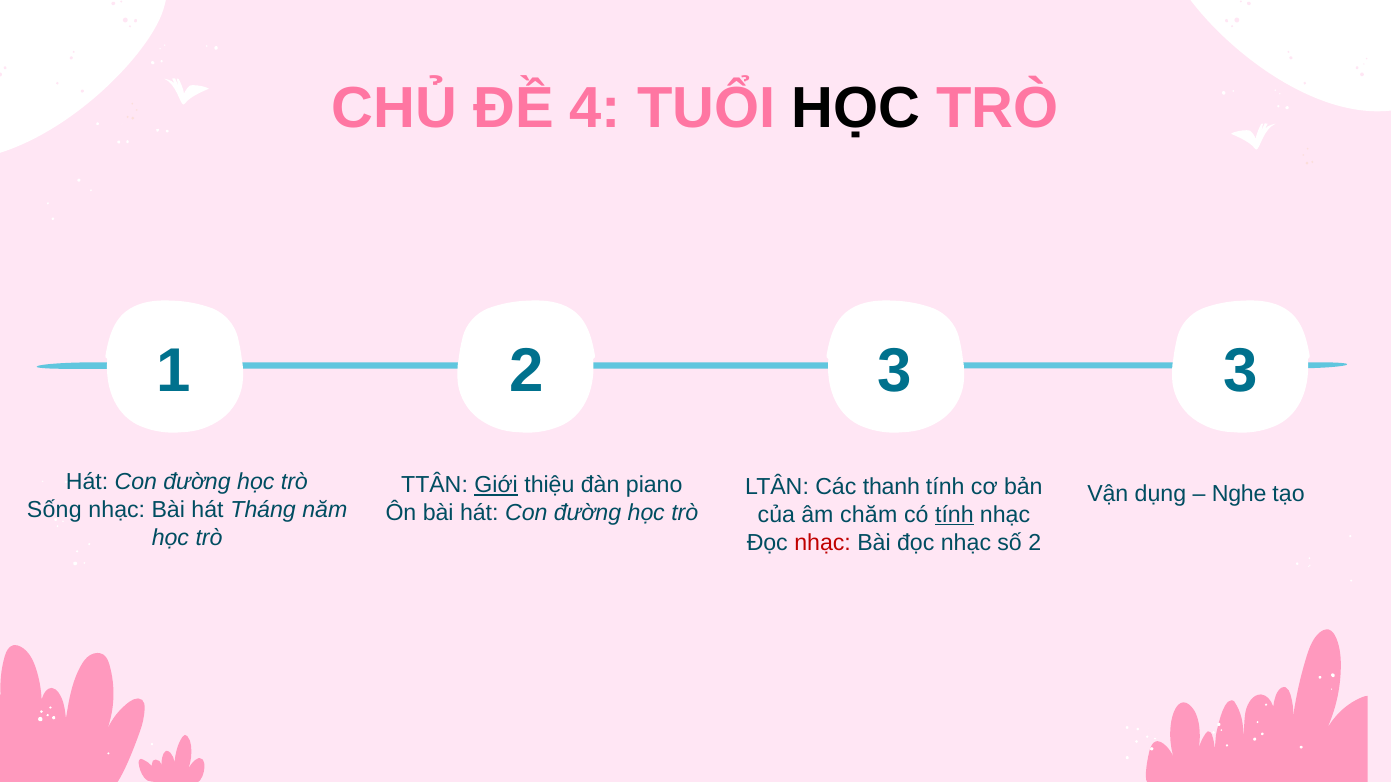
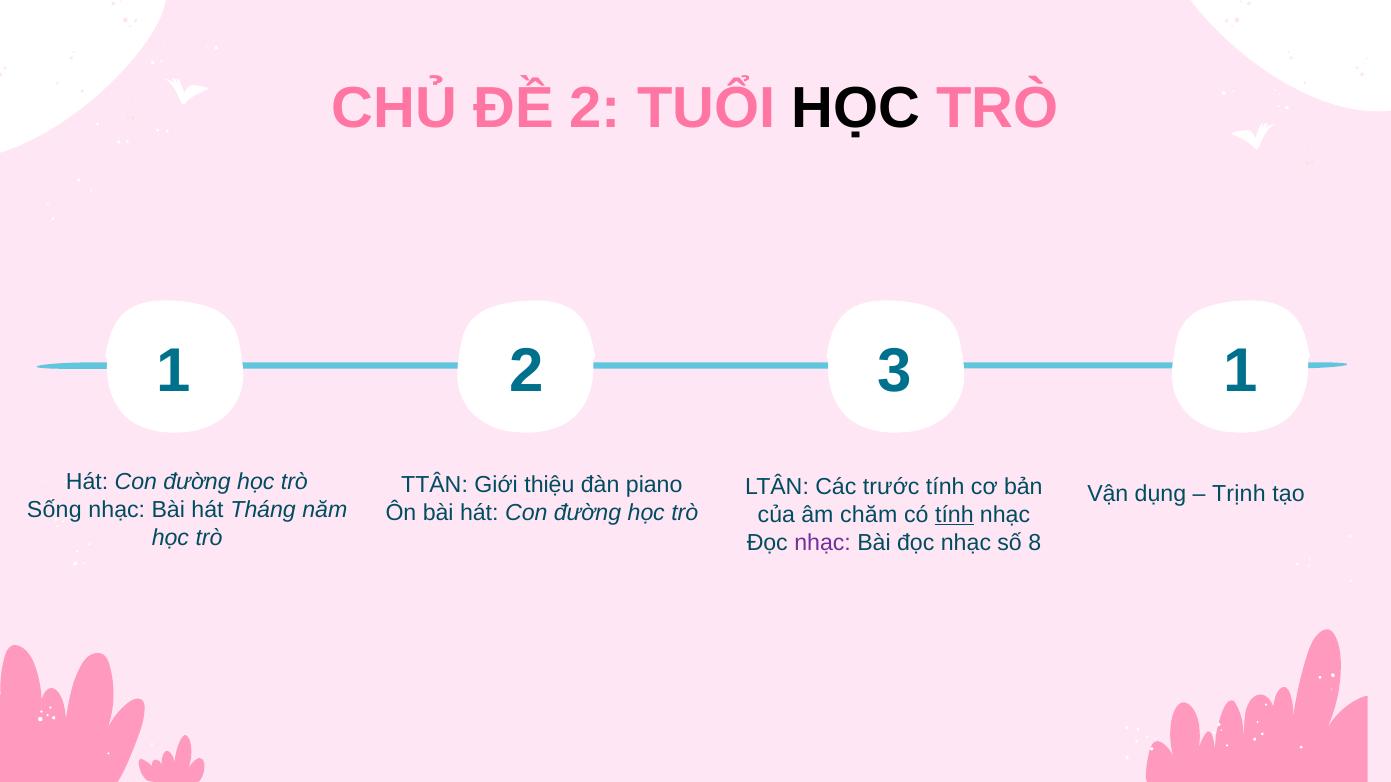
ĐỀ 4: 4 -> 2 (595, 109)
3 3: 3 -> 1 (1241, 371)
Giới underline: present -> none (496, 486)
thanh: thanh -> trước (891, 487)
Nghe: Nghe -> Trịnh (1239, 494)
nhạc colour: red -> purple (823, 543)
số 2: 2 -> 8 (1035, 543)
